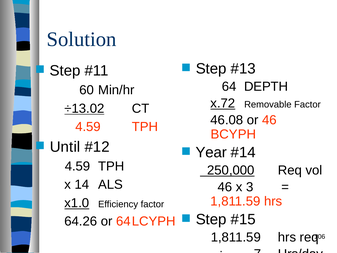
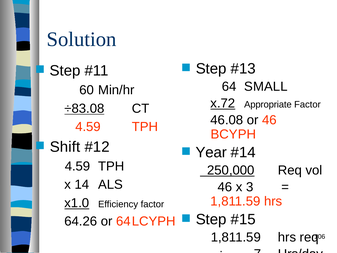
DEPTH: DEPTH -> SMALL (266, 86)
Removable: Removable -> Appropriate (268, 104)
÷13.02: ÷13.02 -> ÷83.08 (84, 108)
Until: Until -> Shift (65, 147)
